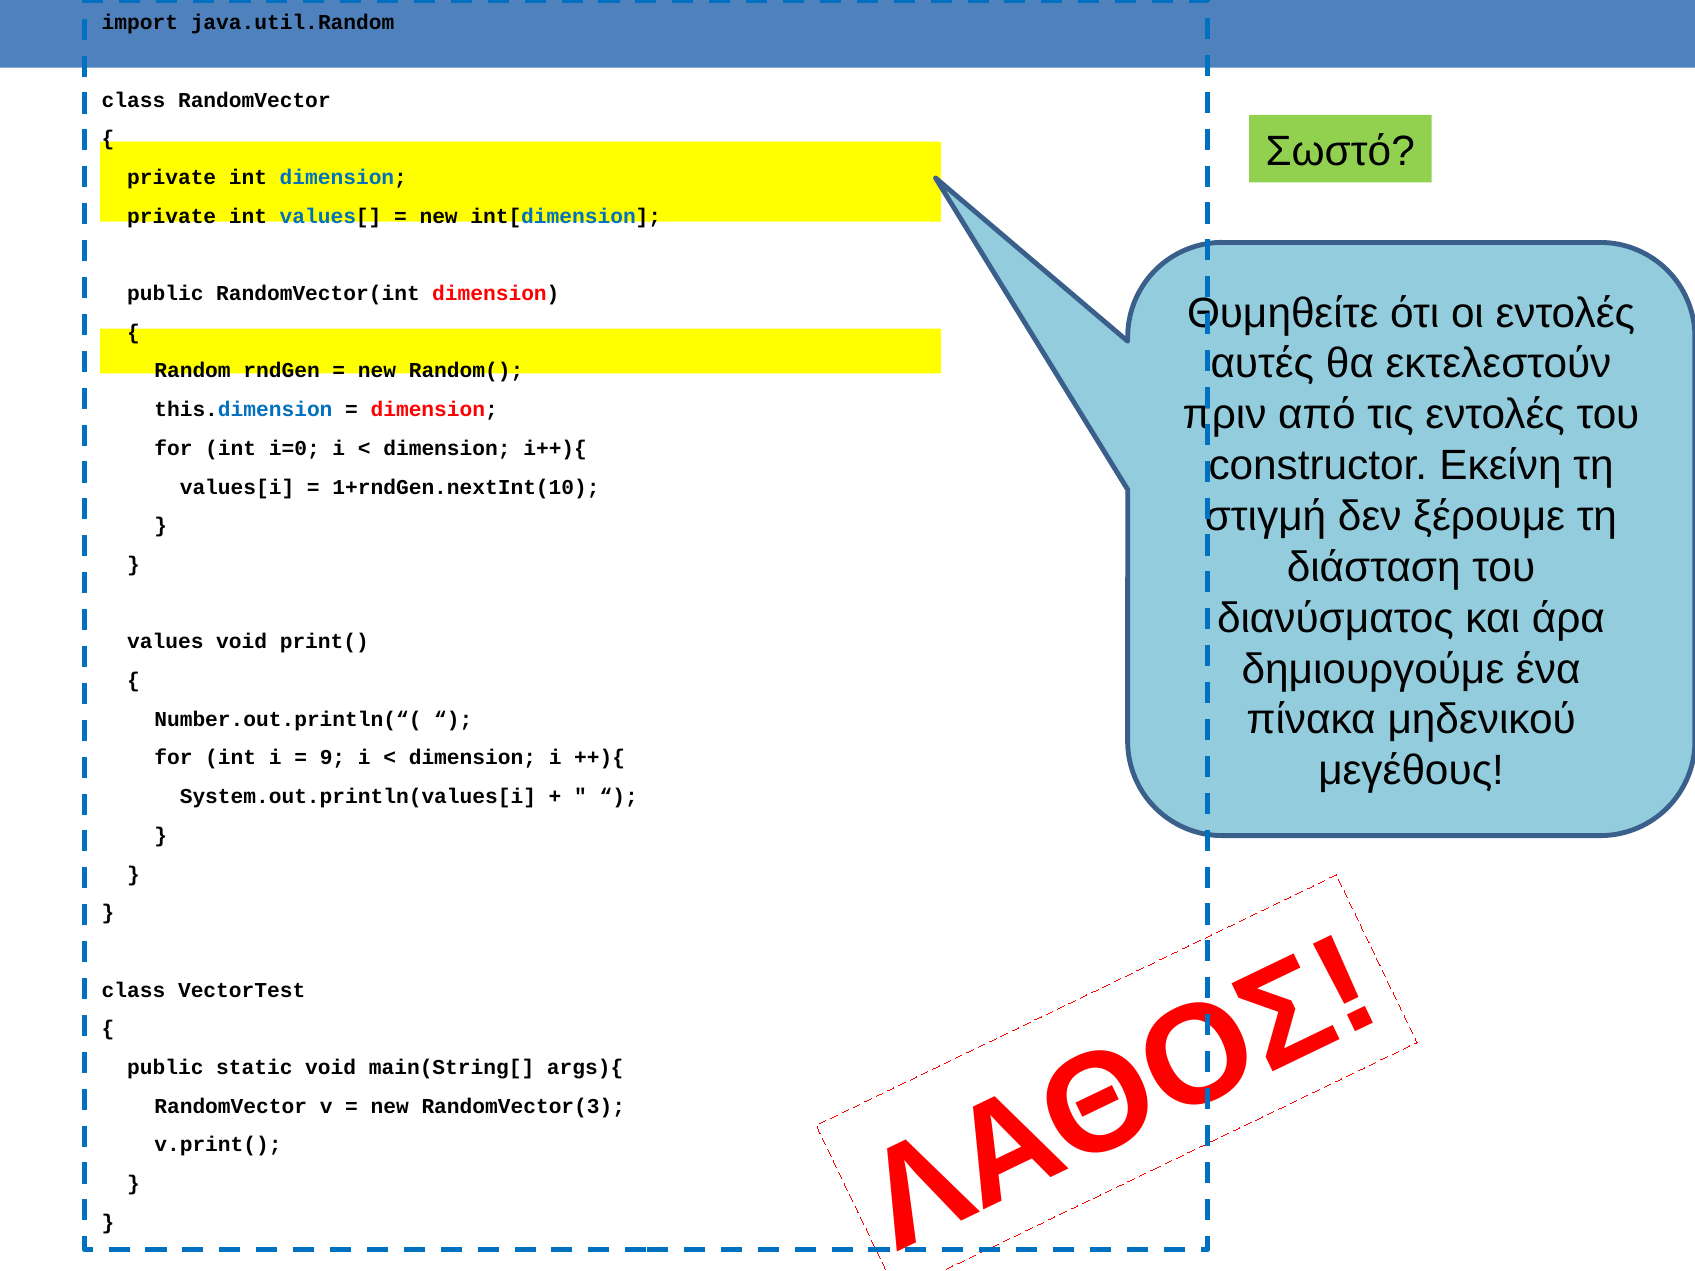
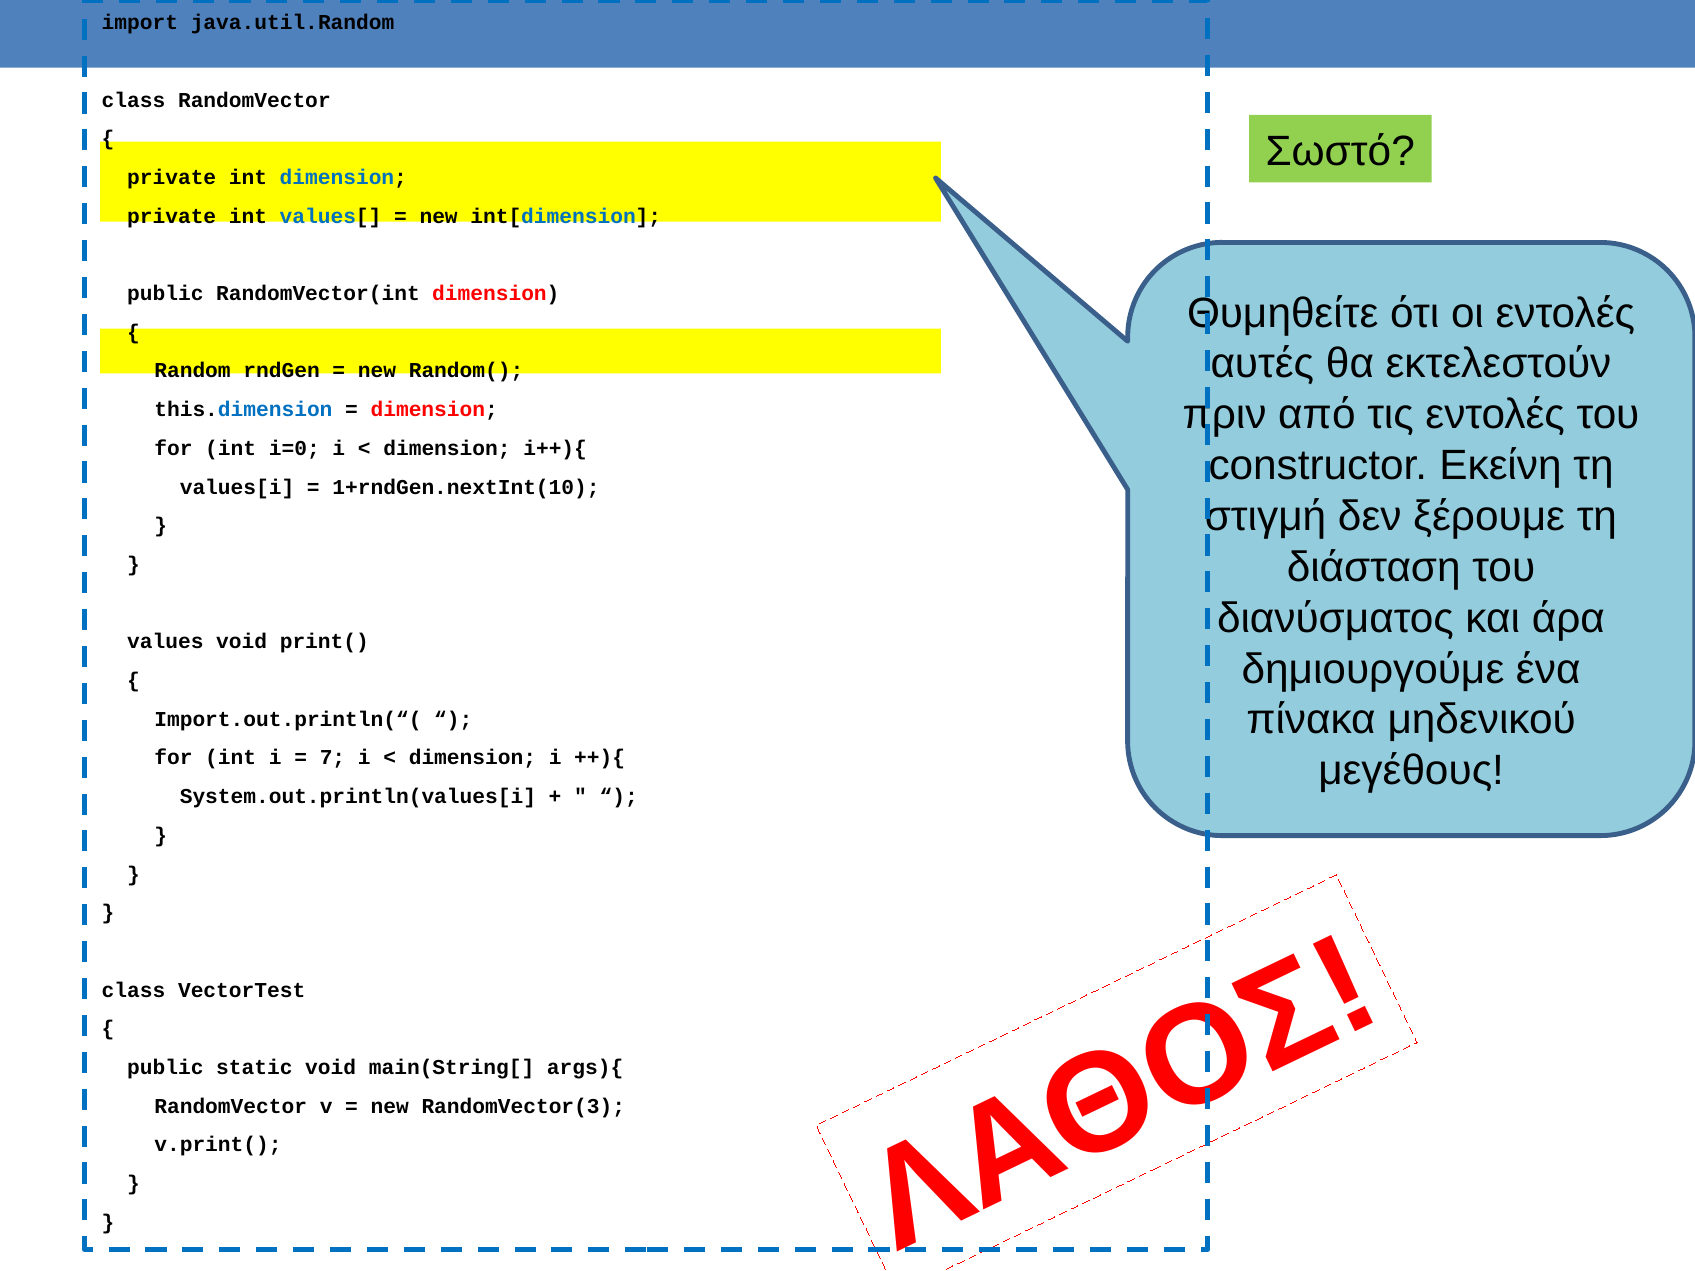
Number.out.println(“(: Number.out.println(“( -> Import.out.println(“( (288, 719)
9: 9 -> 7 (332, 758)
